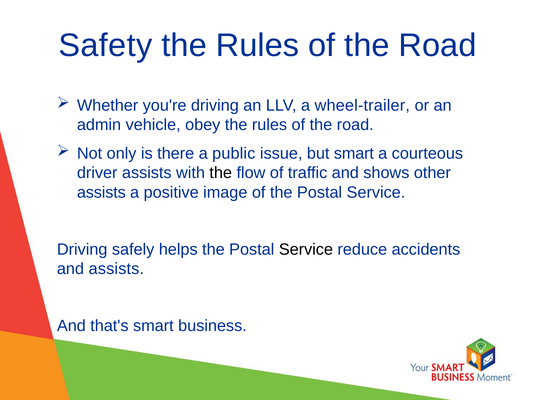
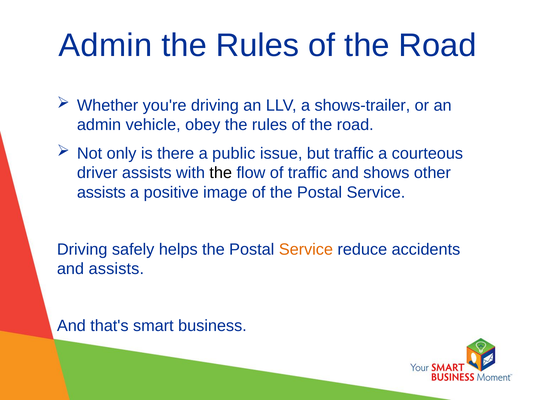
Safety: Safety -> Admin (105, 45)
wheel-trailer: wheel-trailer -> shows-trailer (362, 105)
but smart: smart -> traffic (354, 153)
Service colour: black -> orange (306, 249)
